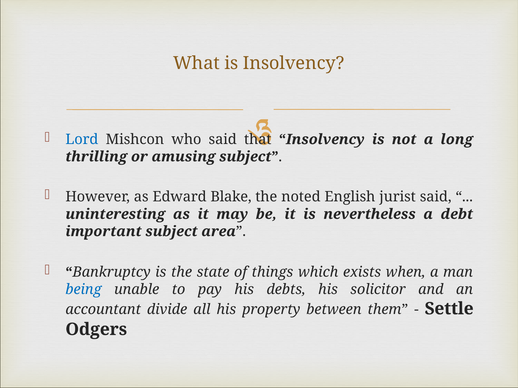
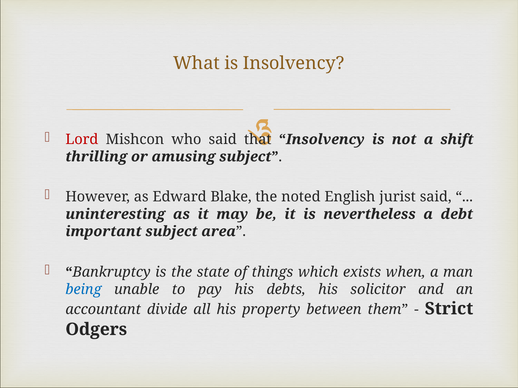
Lord colour: blue -> red (82, 140)
long: long -> shift (457, 140)
Settle: Settle -> Strict (449, 309)
